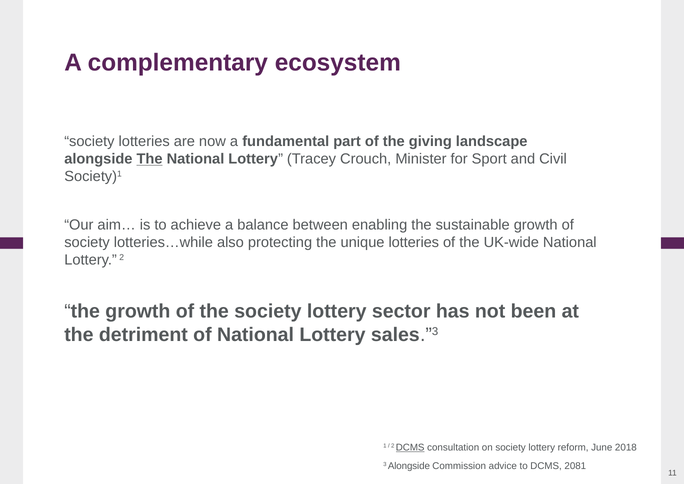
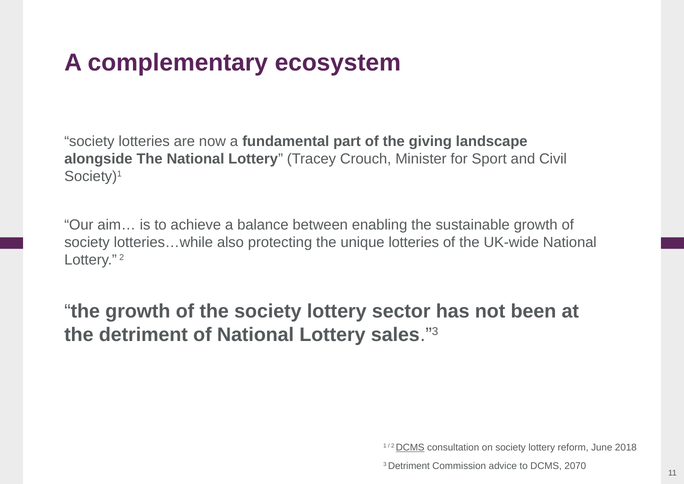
The underline: present -> none (150, 159)
3 Alongside: Alongside -> Detriment (409, 466)
2081: 2081 -> 2070 (575, 466)
